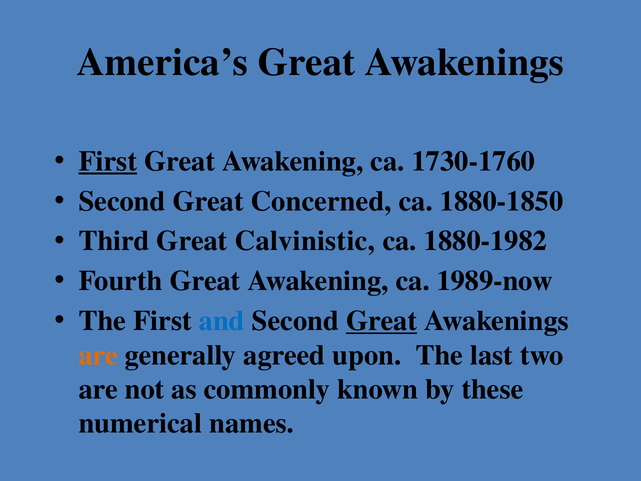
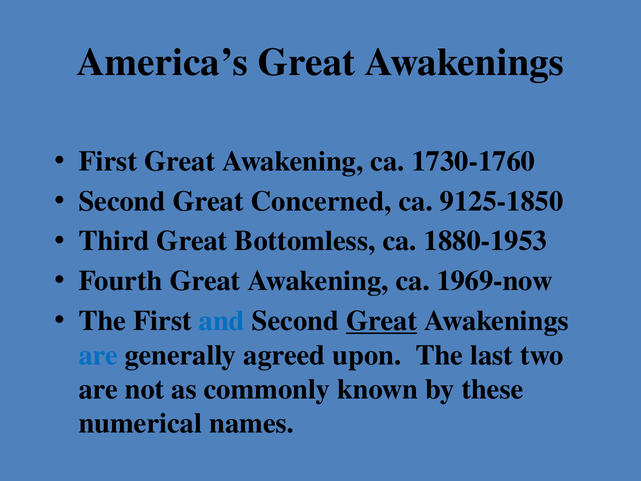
First underline: present -> none (108, 161)
1880-1850: 1880-1850 -> 9125-1850 (502, 201)
Calvinistic: Calvinistic -> Bottomless (305, 241)
1880-1982: 1880-1982 -> 1880-1953 (486, 241)
1989-now: 1989-now -> 1969-now (495, 281)
are colour: orange -> blue (98, 355)
